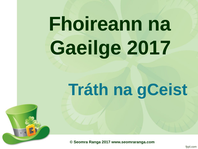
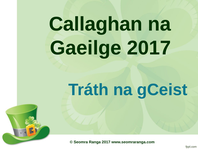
Fhoireann: Fhoireann -> Callaghan (96, 24)
